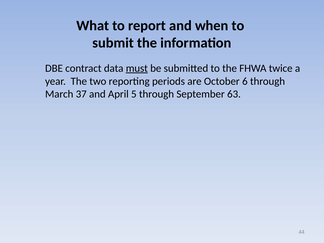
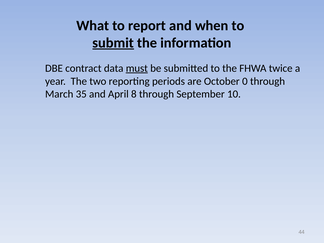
submit underline: none -> present (113, 43)
6: 6 -> 0 (245, 81)
37: 37 -> 35 (81, 94)
5: 5 -> 8 (134, 94)
63: 63 -> 10 (234, 94)
